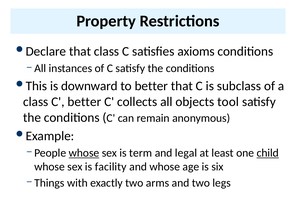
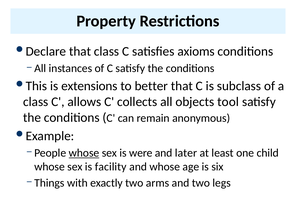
downward: downward -> extensions (89, 86)
C better: better -> allows (84, 102)
term: term -> were (141, 153)
legal: legal -> later (186, 153)
child underline: present -> none (268, 153)
